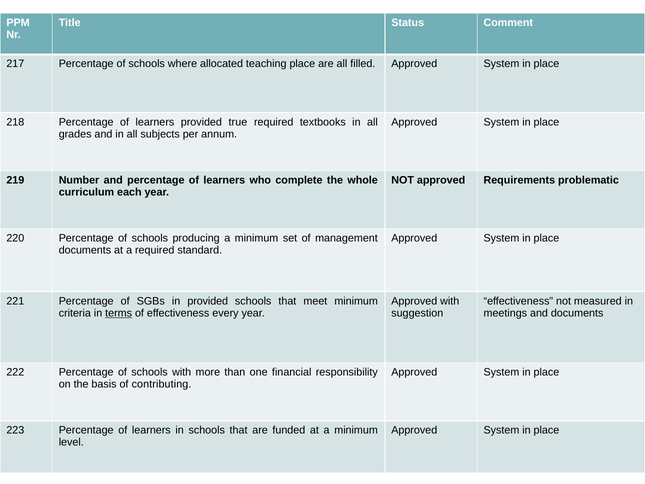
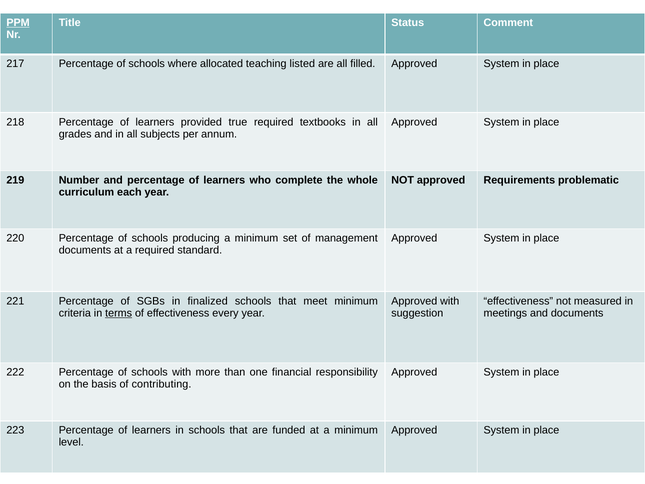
PPM underline: none -> present (18, 23)
teaching place: place -> listed (302, 64)
in provided: provided -> finalized (208, 301)
